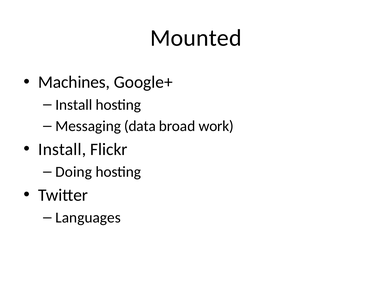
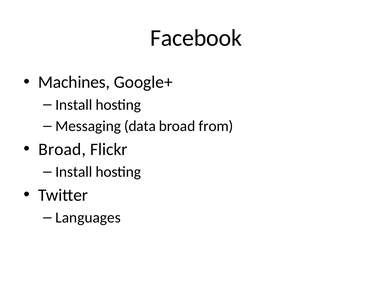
Mounted: Mounted -> Facebook (196, 38)
work: work -> from (216, 126)
Install: Install -> Broad (62, 149)
Doing: Doing -> Install (74, 172)
